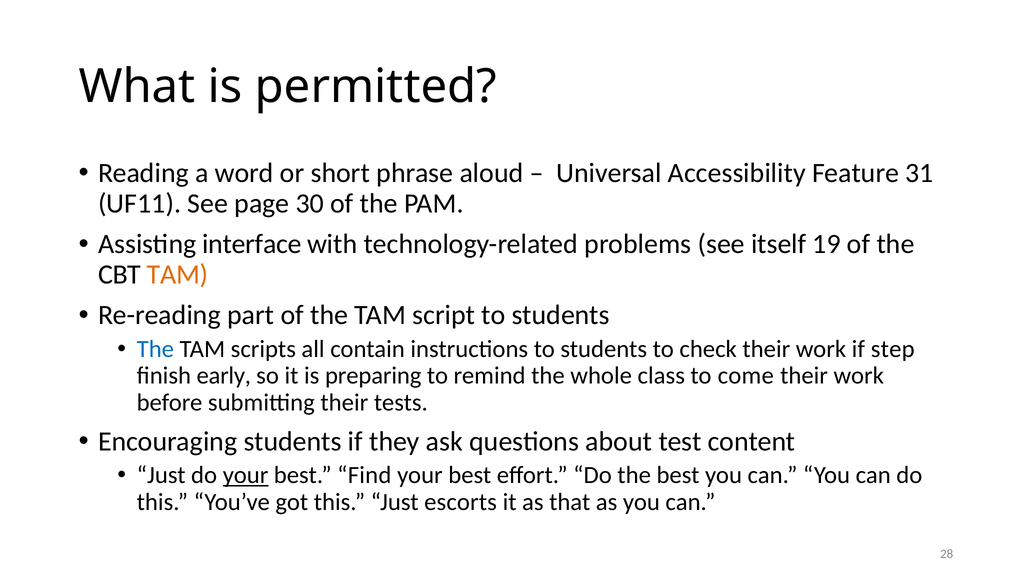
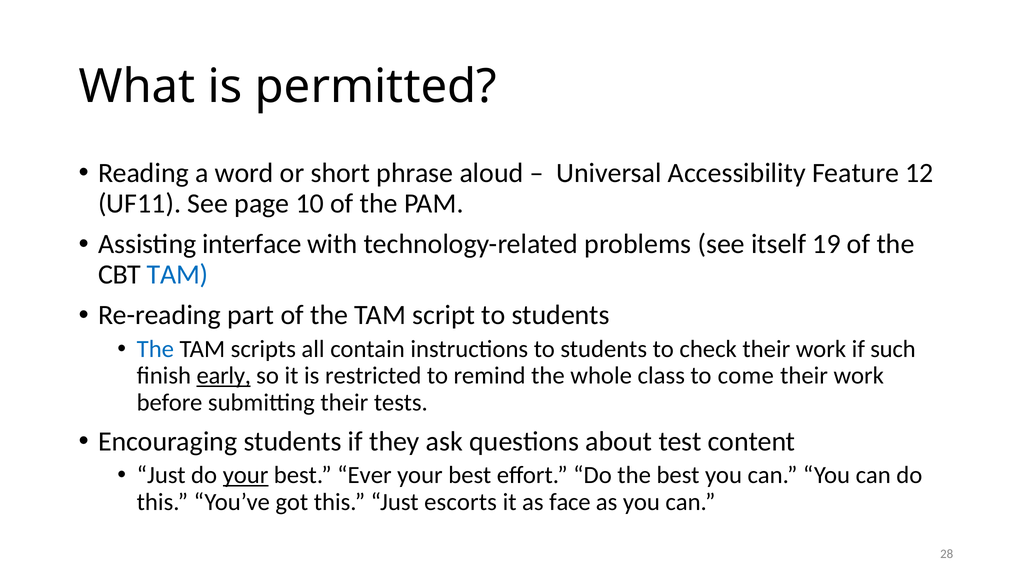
31: 31 -> 12 (919, 173)
30: 30 -> 10 (310, 203)
TAM colour: orange -> blue (178, 275)
step: step -> such (893, 349)
early underline: none -> present (224, 376)
preparing: preparing -> restricted (373, 376)
Find: Find -> Ever (364, 476)
that: that -> face (570, 502)
